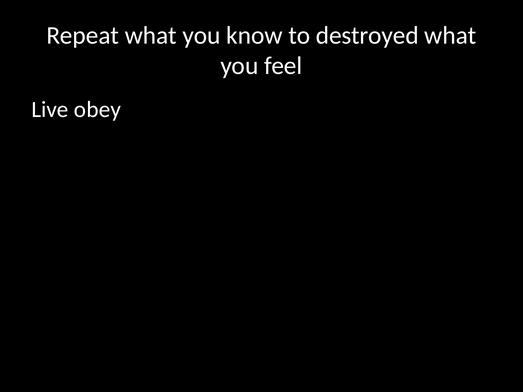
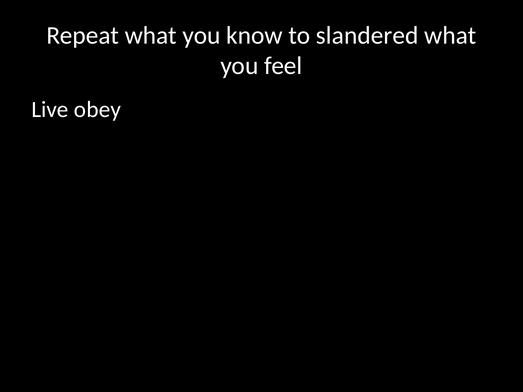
destroyed: destroyed -> slandered (367, 35)
